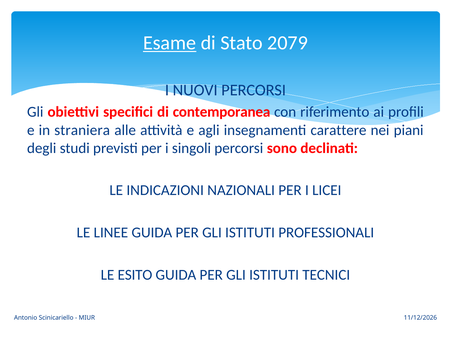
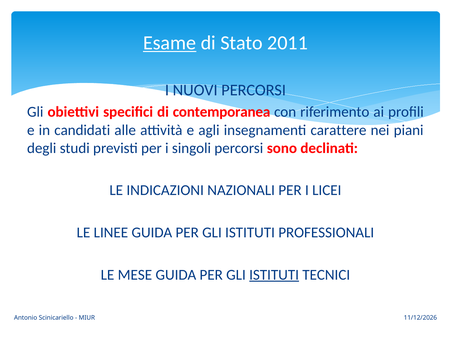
2079: 2079 -> 2011 (288, 43)
straniera: straniera -> candidati (82, 130)
ESITO: ESITO -> MESE (135, 274)
ISTITUTI underline: none -> present (274, 274)
